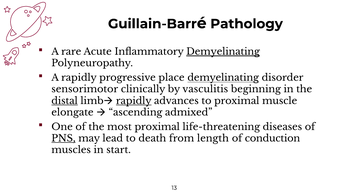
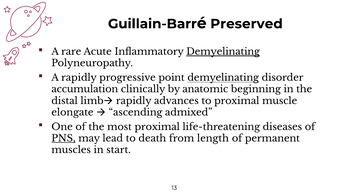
Pathology: Pathology -> Preserved (246, 24)
place: place -> point (172, 78)
sensorimotor: sensorimotor -> accumulation (85, 89)
vasculitis: vasculitis -> anatomic (205, 89)
distal underline: present -> none (65, 101)
rapidly underline: present -> none (134, 101)
conduction: conduction -> permanent (272, 139)
